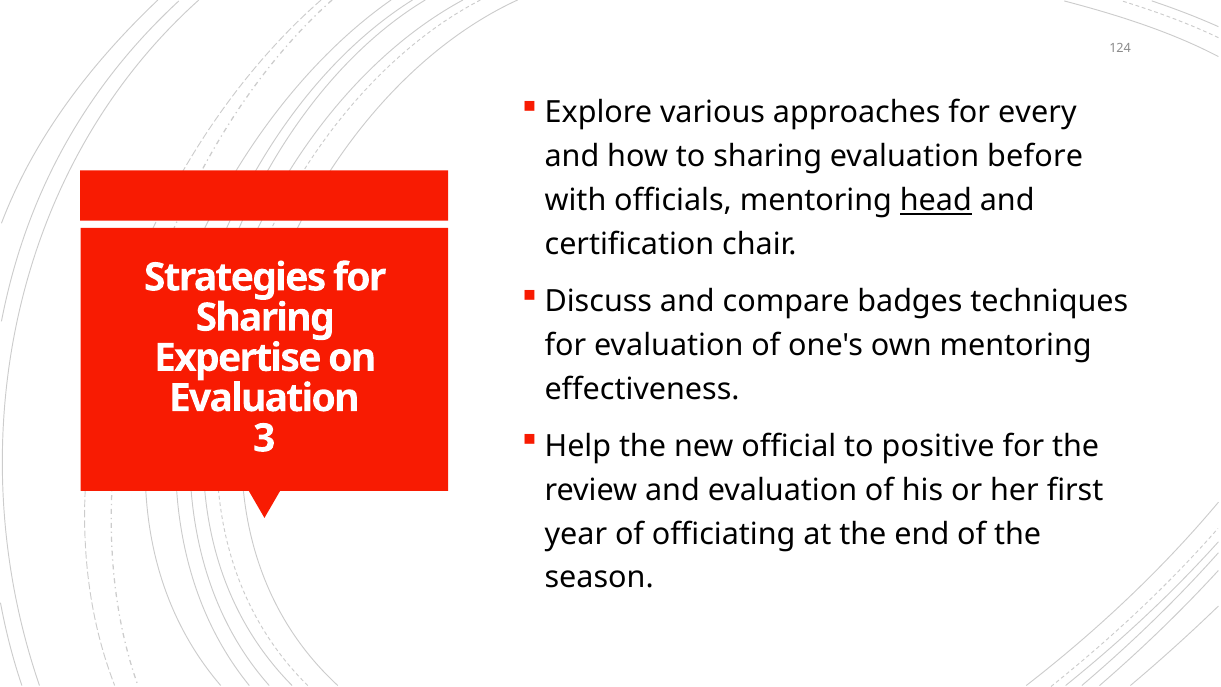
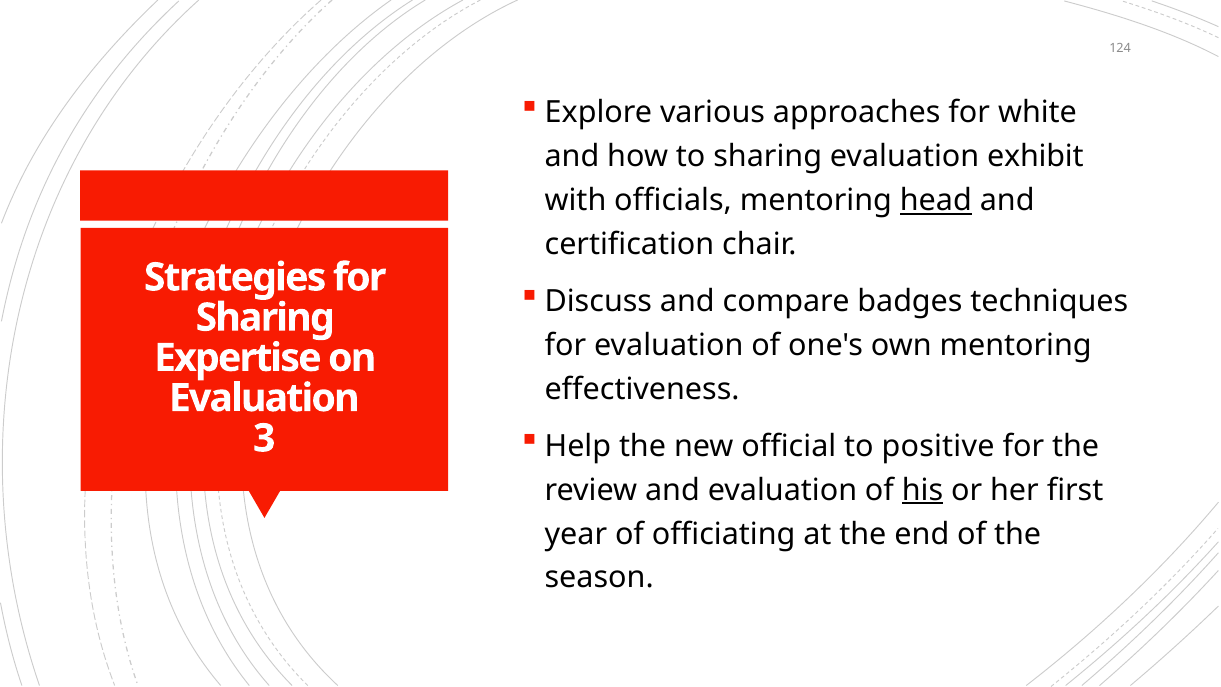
every: every -> white (1037, 113)
before: before -> exhibit (1035, 157)
his underline: none -> present (923, 490)
